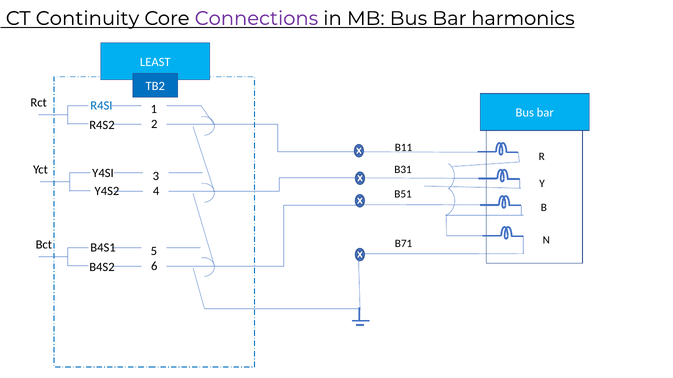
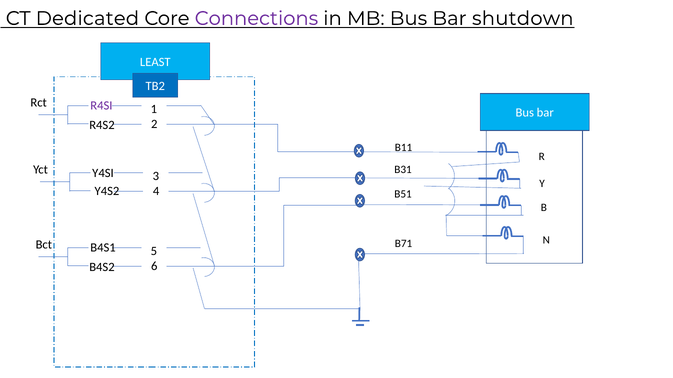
Continuity: Continuity -> Dedicated (87, 18)
harmonics: harmonics -> shutdown (523, 18)
R4SI colour: blue -> purple (101, 106)
